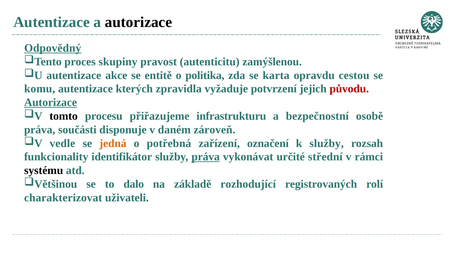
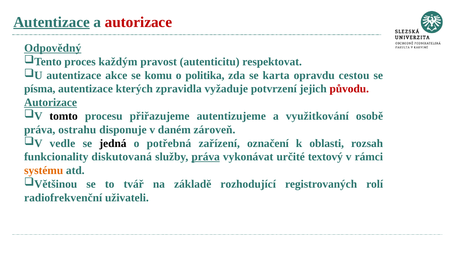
Autentizace underline: none -> present (52, 22)
autorizace colour: black -> red (138, 22)
skupiny: skupiny -> každým (118, 62)
zamýšlenou: zamýšlenou -> respektovat (272, 62)
entitě: entitě -> komu (158, 75)
komu: komu -> písma (40, 89)
infrastrukturu: infrastrukturu -> autentizujeme (231, 116)
bezpečnostní: bezpečnostní -> využitkování (317, 116)
součásti: součásti -> ostrahu (77, 130)
jedná colour: orange -> black (113, 143)
k služby: služby -> oblasti (327, 143)
identifikátor: identifikátor -> diskutovaná (122, 157)
střední: střední -> textový (325, 157)
systému colour: black -> orange (44, 171)
dalo: dalo -> tvář (134, 184)
charakterizovat: charakterizovat -> radiofrekvenční (63, 198)
